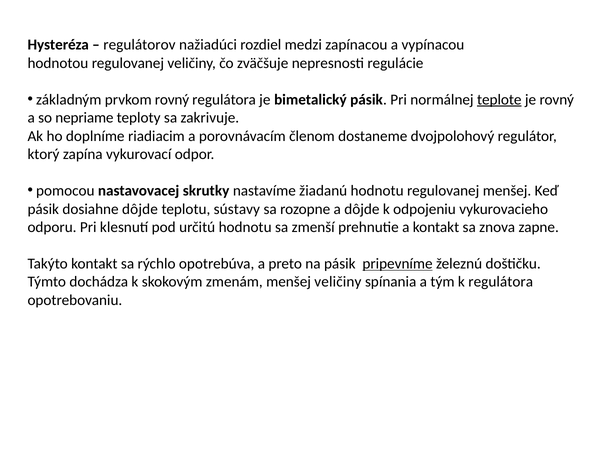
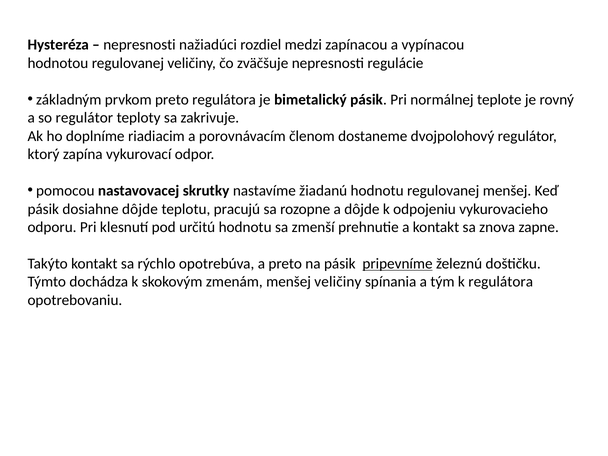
regulátorov: regulátorov -> nepresnosti (139, 45)
prvkom rovný: rovný -> preto (172, 100)
teplote underline: present -> none (499, 100)
so nepriame: nepriame -> regulátor (84, 118)
sústavy: sústavy -> pracujú (237, 209)
